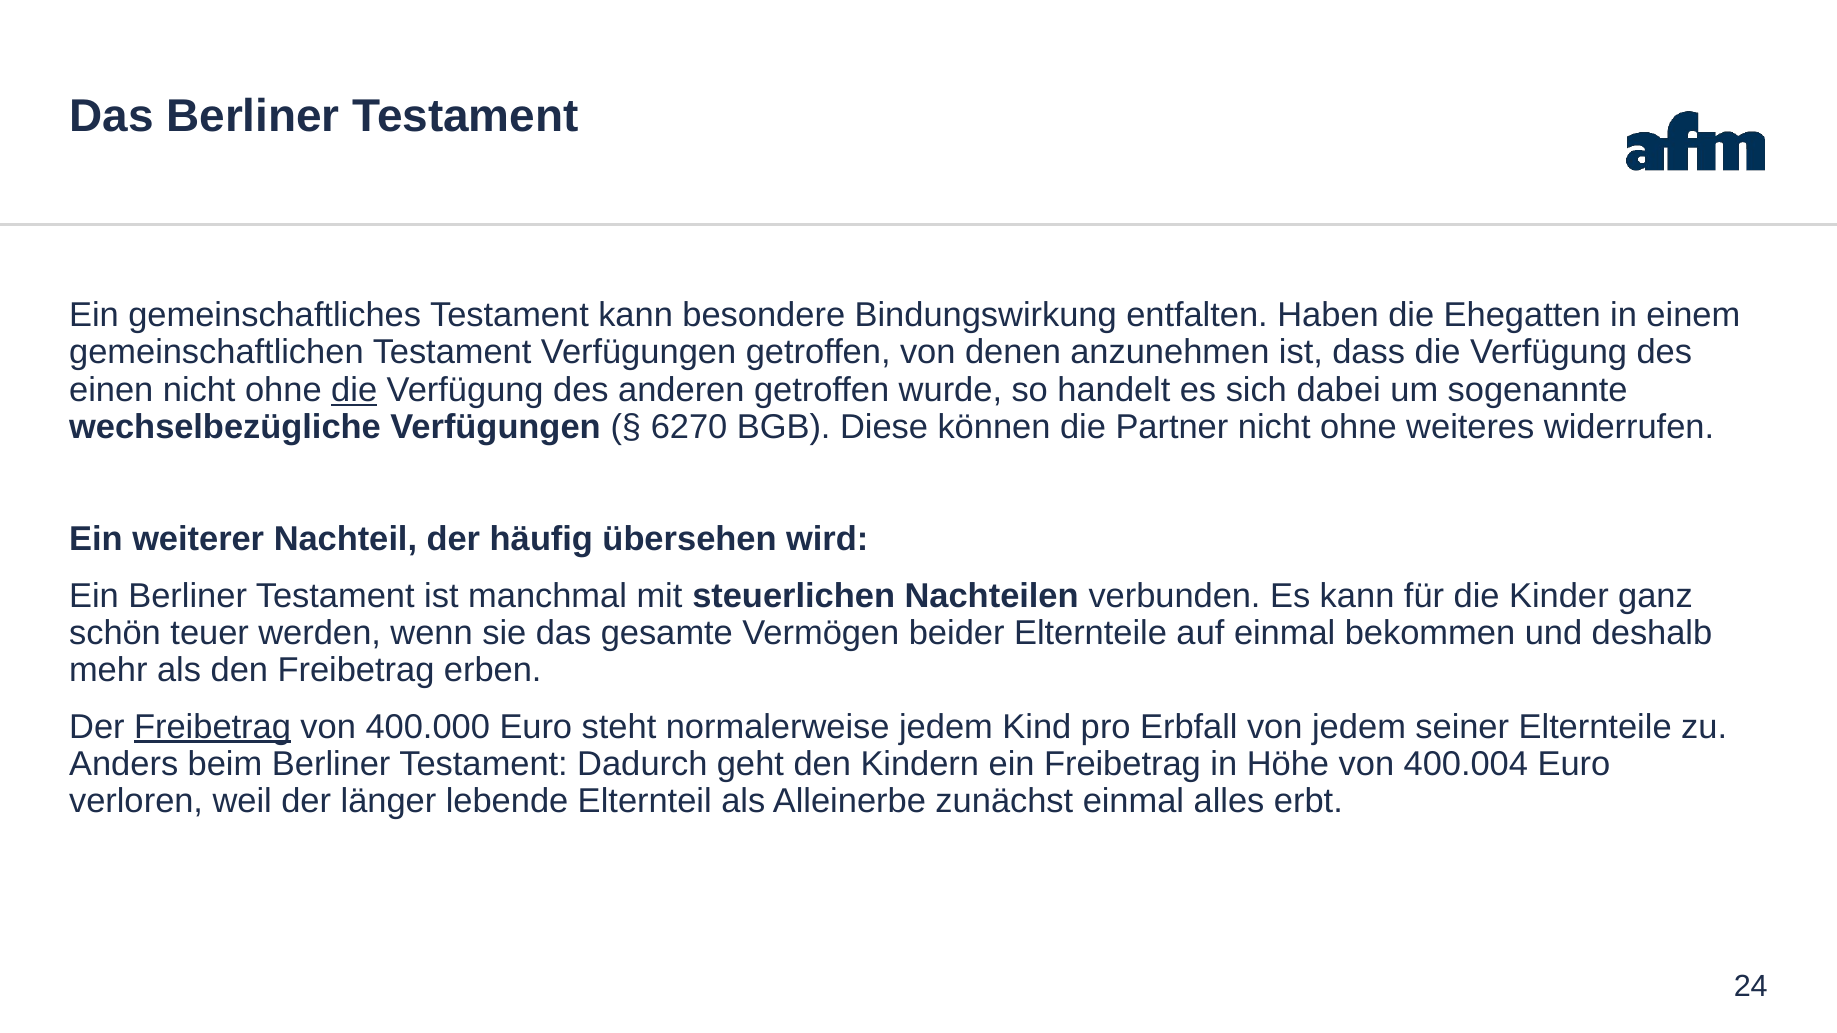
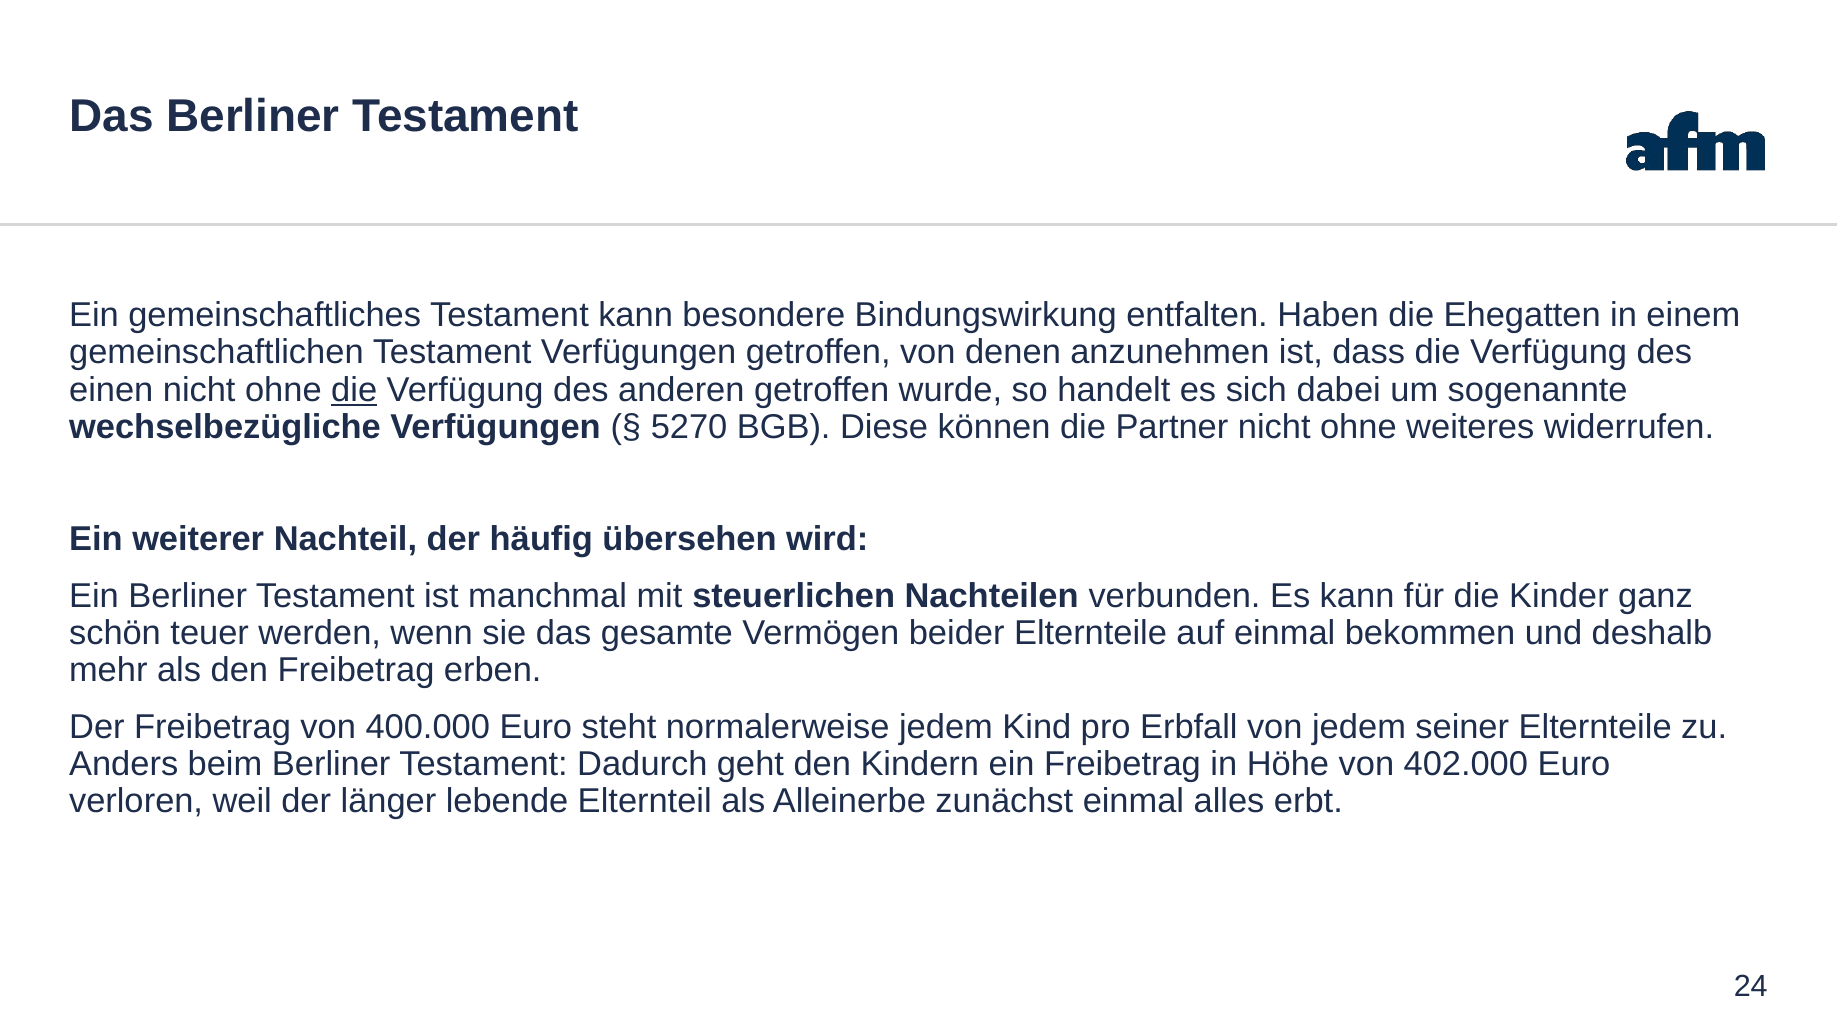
6270: 6270 -> 5270 (689, 427)
Freibetrag underline: present -> none (213, 727)
400.004: 400.004 -> 402.000 (1466, 764)
